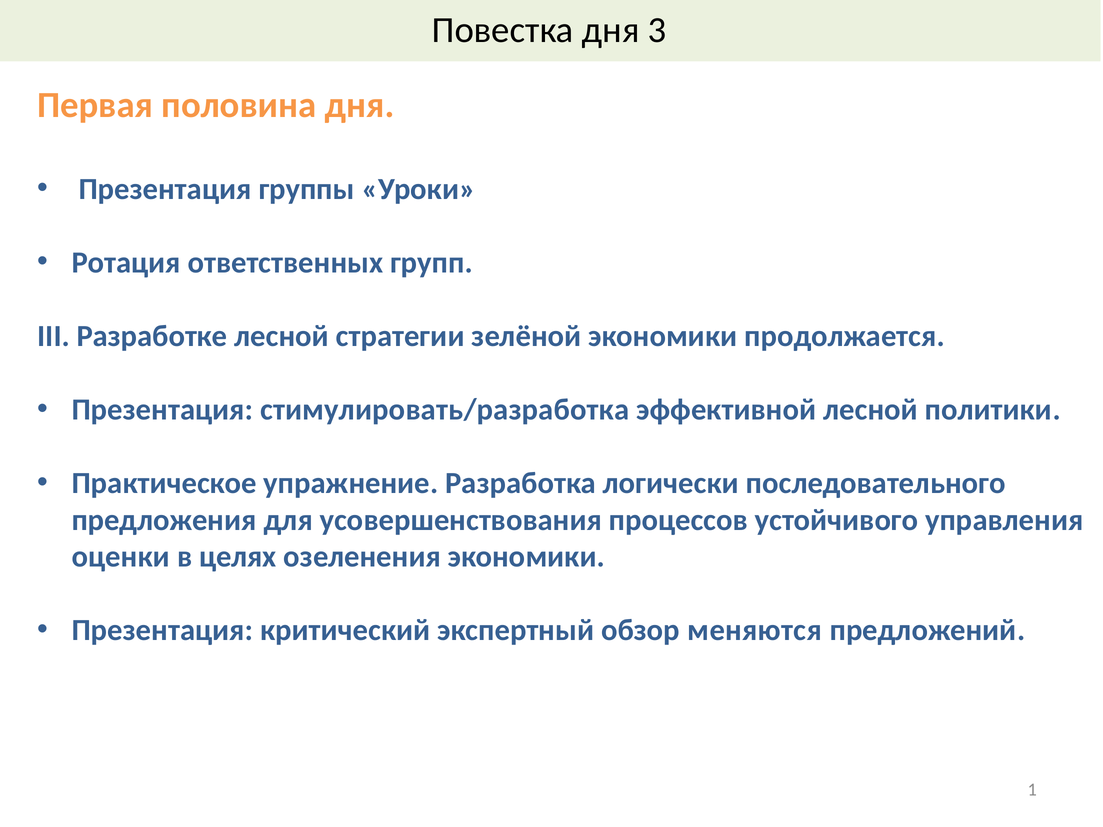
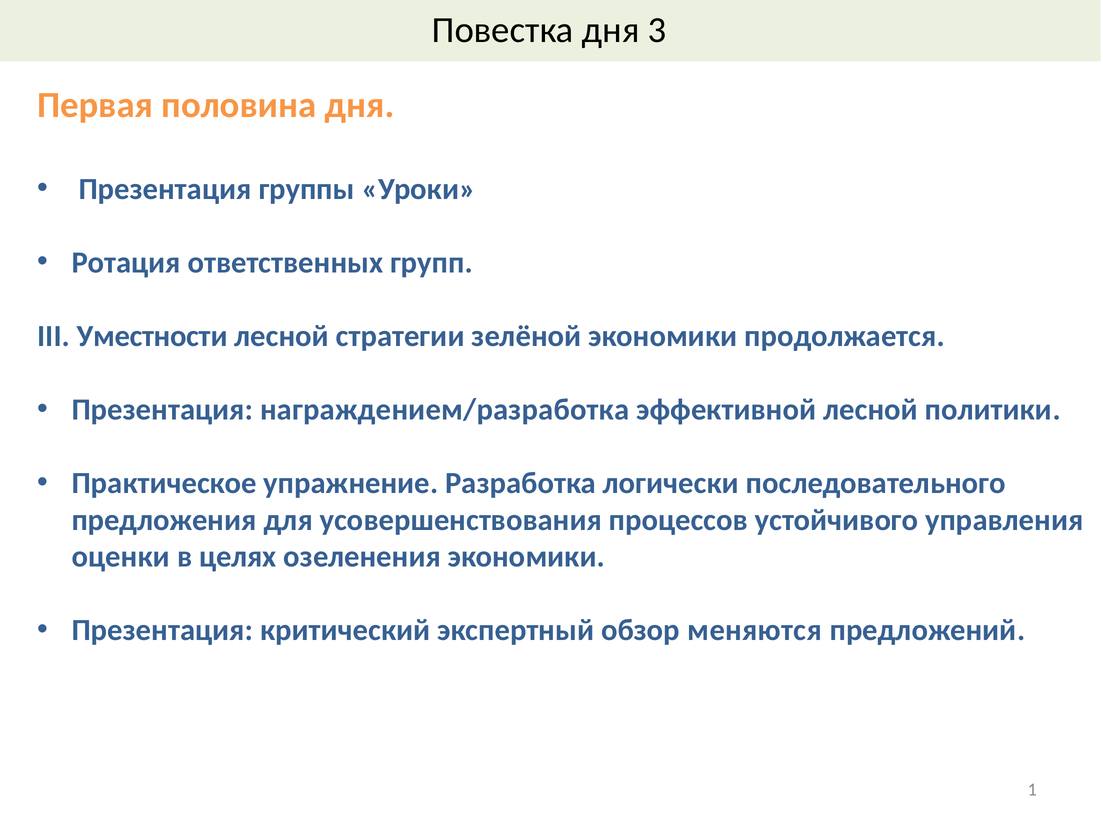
Разработке: Разработке -> Уместности (152, 336)
стимулировать/разработка: стимулировать/разработка -> награждением/разработка (445, 410)
